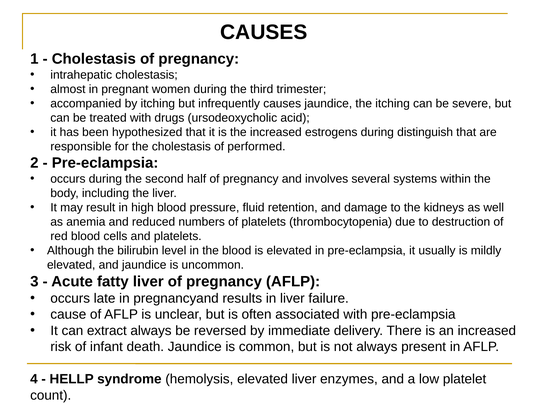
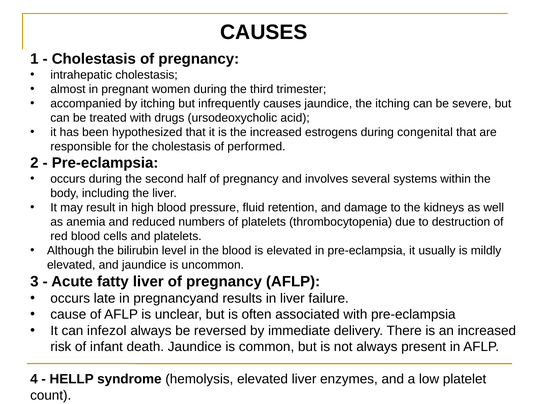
distinguish: distinguish -> congenital (425, 132)
extract: extract -> infezol (107, 331)
